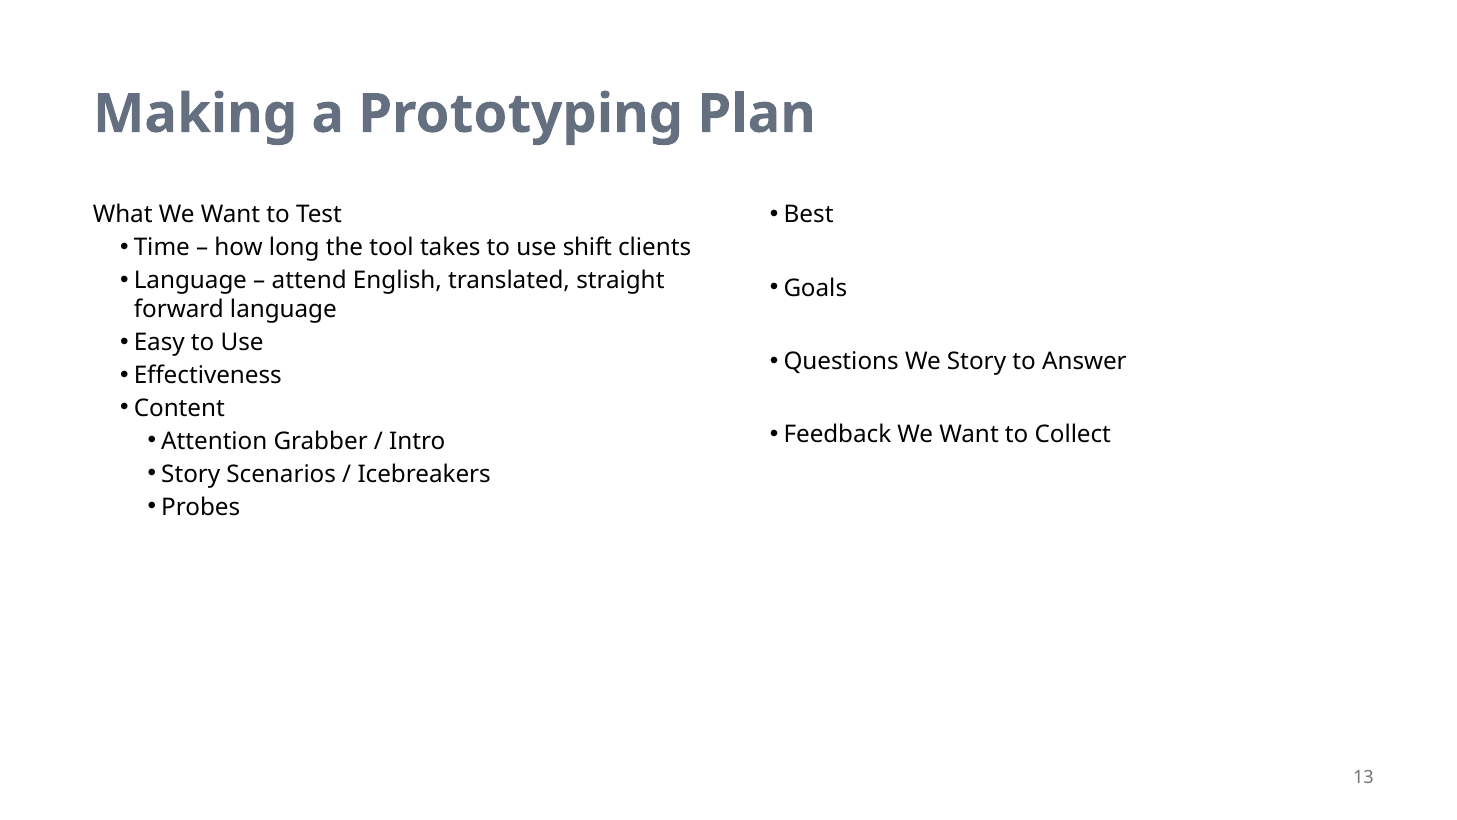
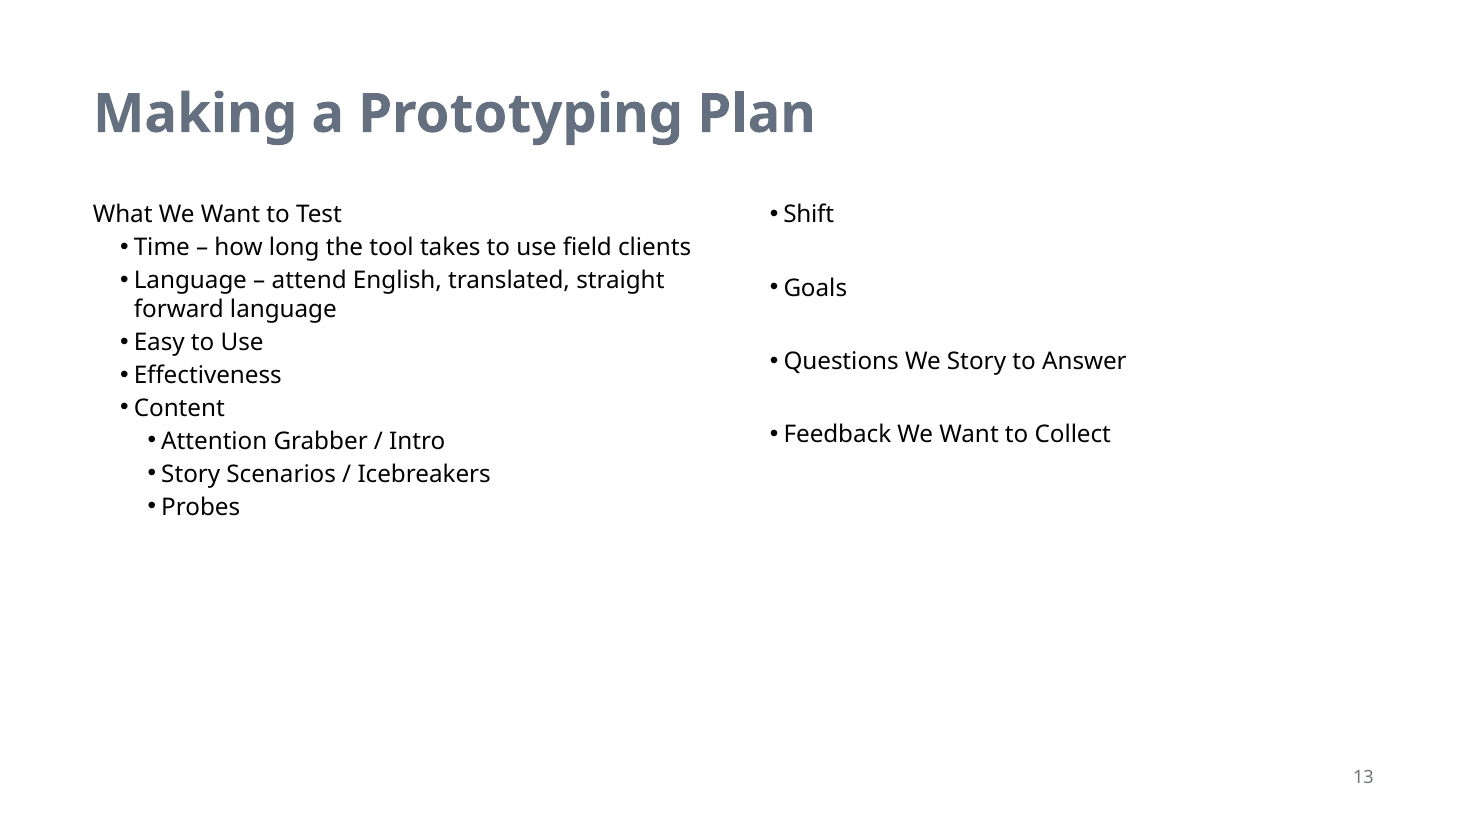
Best: Best -> Shift (809, 214)
shift: shift -> field (587, 247)
